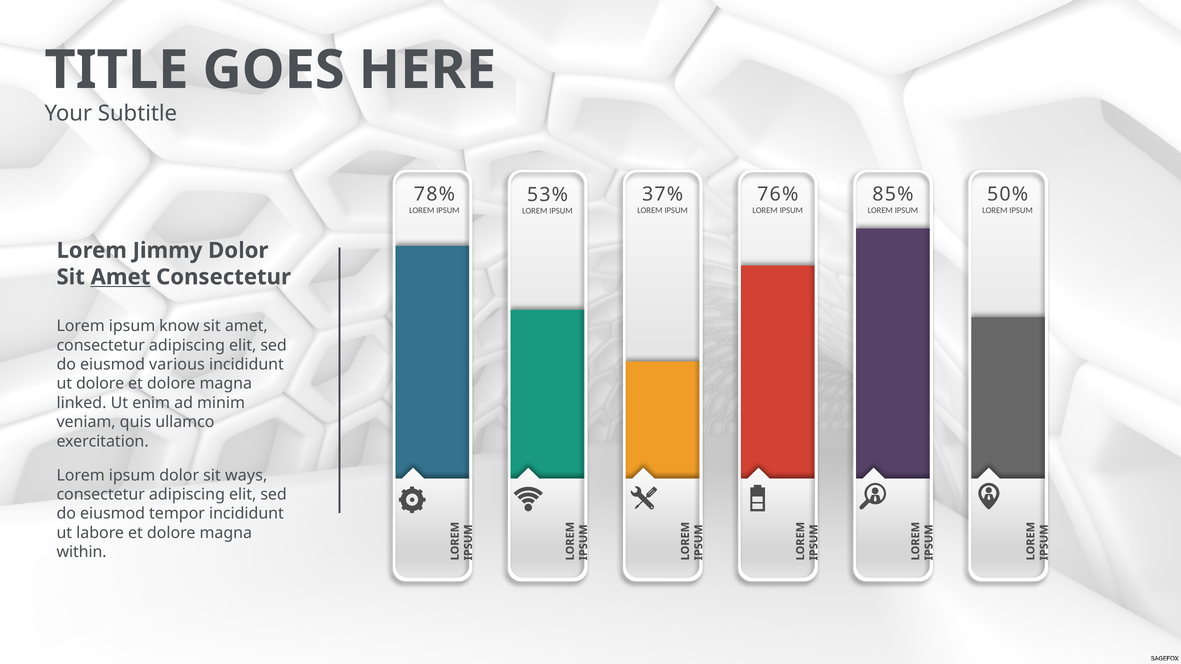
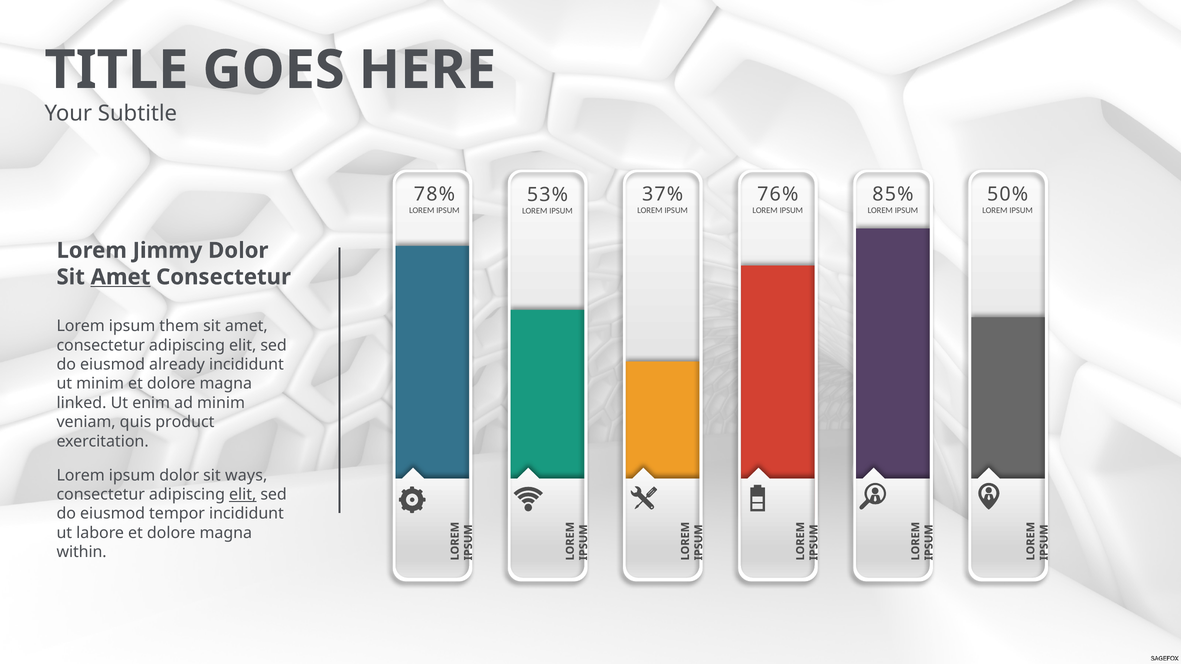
know: know -> them (179, 326)
various: various -> already (177, 365)
ut dolore: dolore -> minim (100, 384)
ullamco: ullamco -> product (185, 422)
elit underline: none -> present (243, 495)
